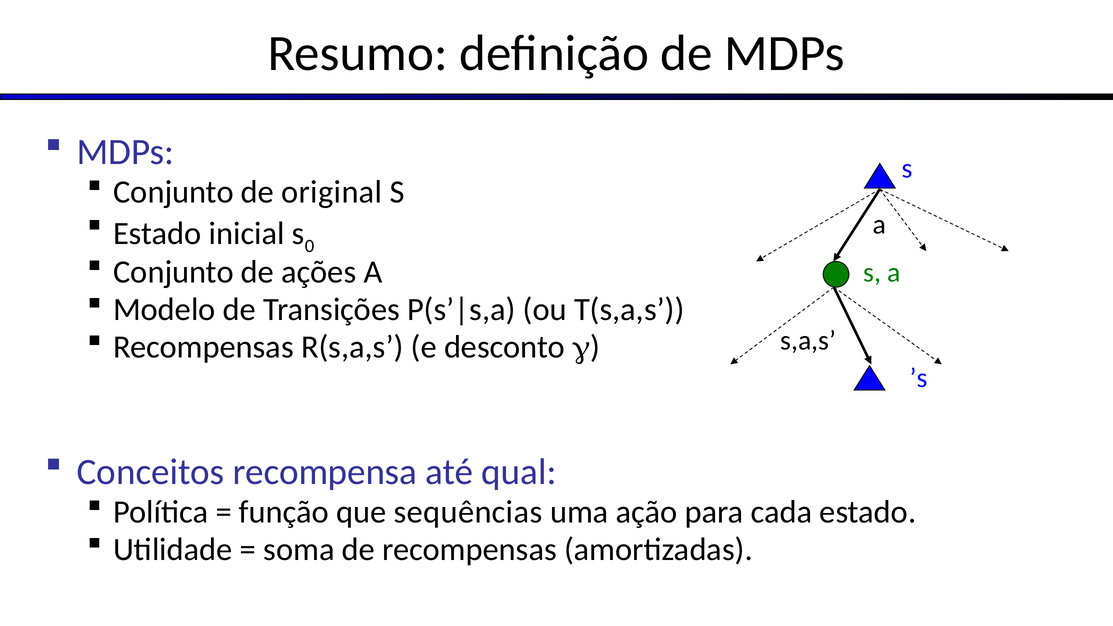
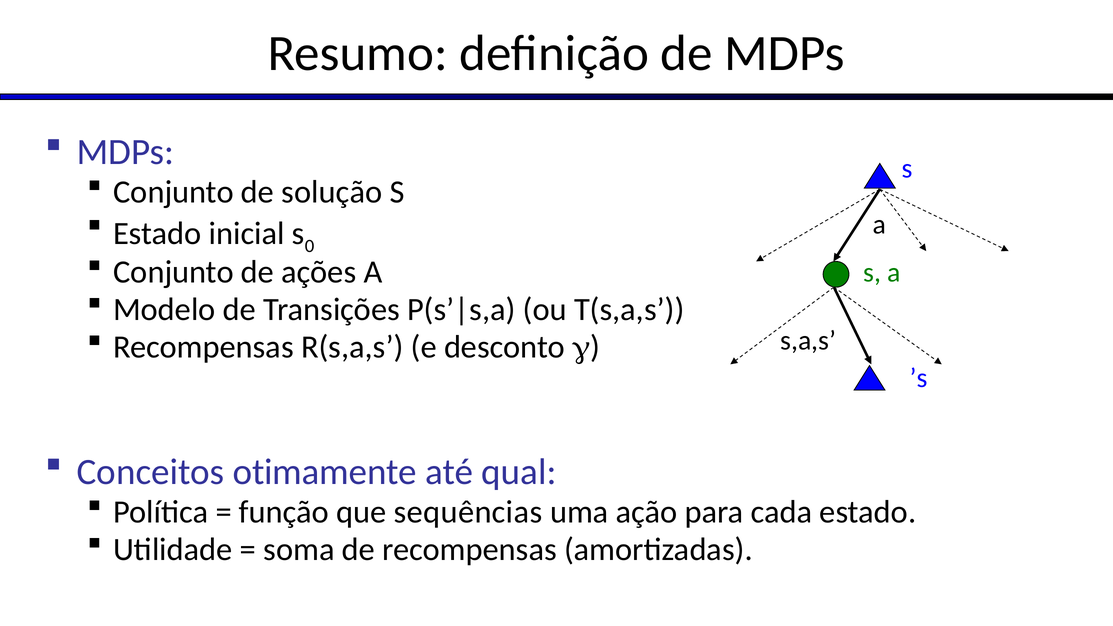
original: original -> solução (332, 192)
recompensa: recompensa -> otimamente (325, 472)
